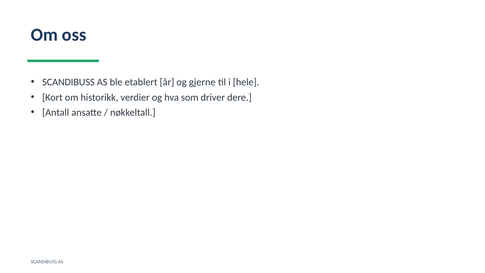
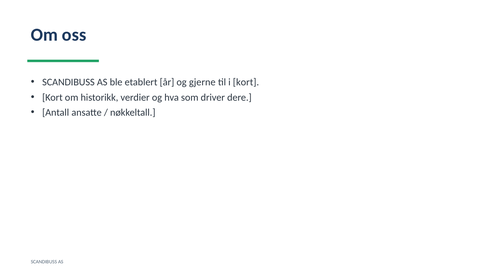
i hele: hele -> kort (246, 82)
